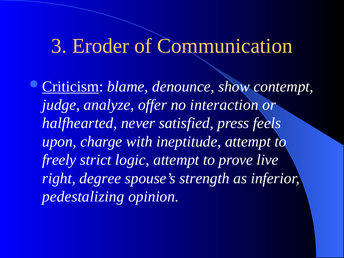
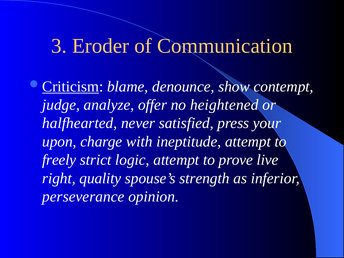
interaction: interaction -> heightened (224, 105)
feels: feels -> your (267, 123)
degree: degree -> quality (100, 178)
pedestalizing: pedestalizing -> perseverance (83, 197)
